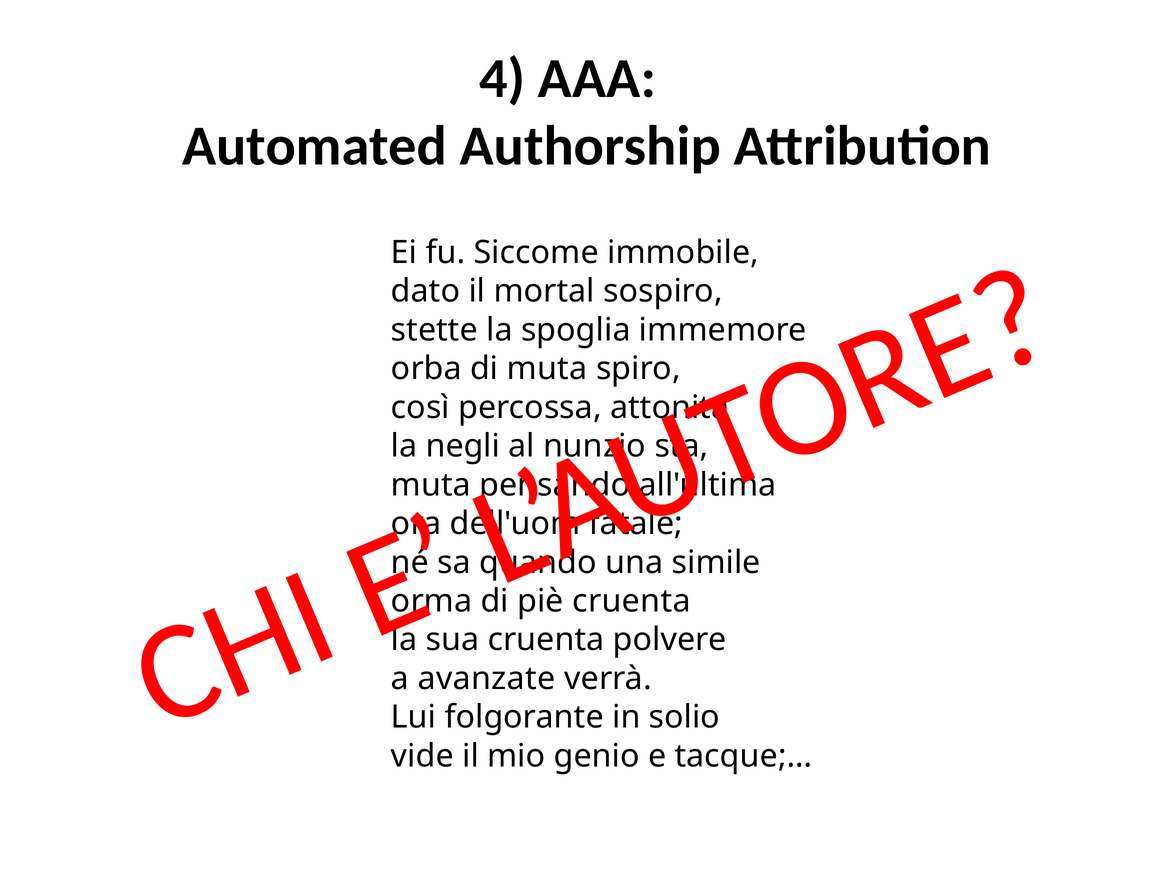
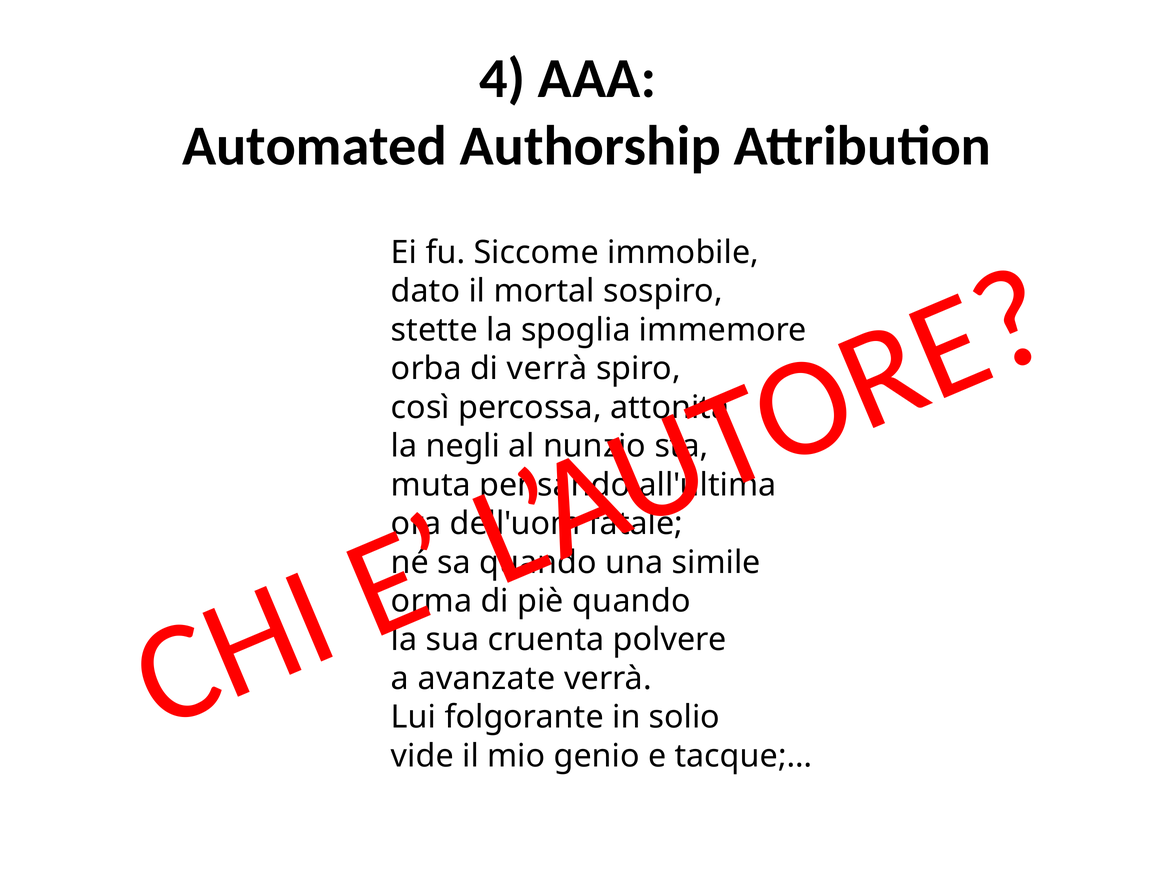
di muta: muta -> verrà (547, 369)
cruenta: cruenta -> quando (631, 601)
